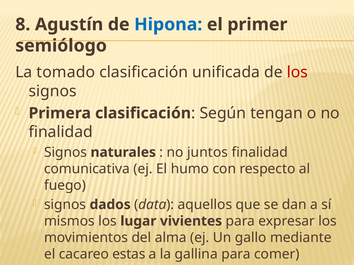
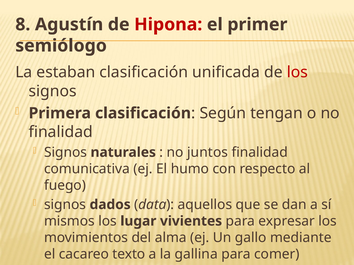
Hipona colour: blue -> red (168, 25)
tomado: tomado -> estaban (66, 72)
estas: estas -> texto (129, 255)
